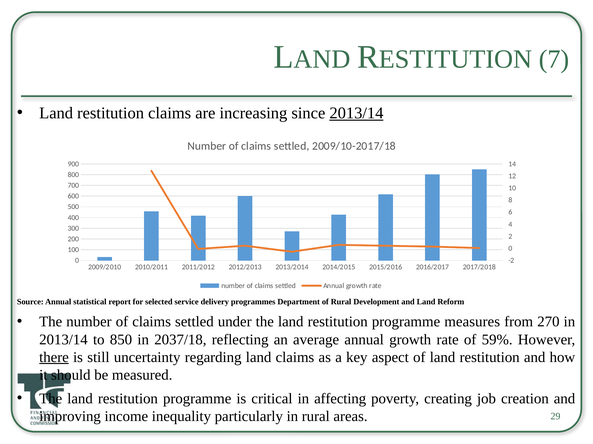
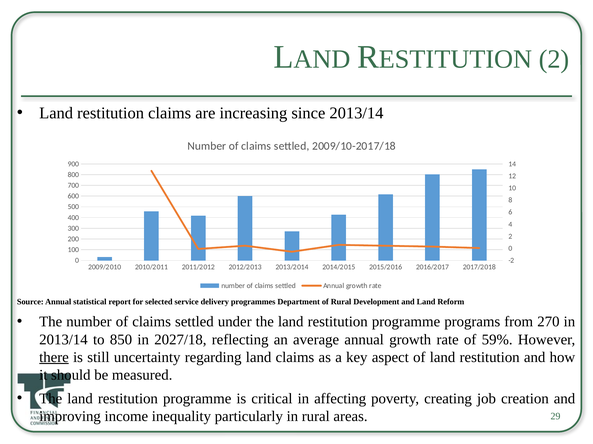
7: 7 -> 2 (554, 59)
2013/14 underline: present -> none (356, 113)
measures: measures -> programs (472, 322)
2037/18: 2037/18 -> 2027/18 (180, 340)
